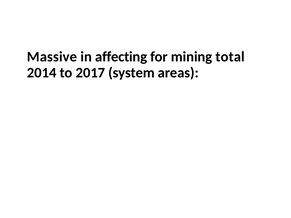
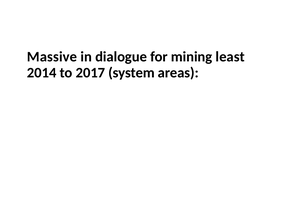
affecting: affecting -> dialogue (121, 57)
total: total -> least (230, 57)
